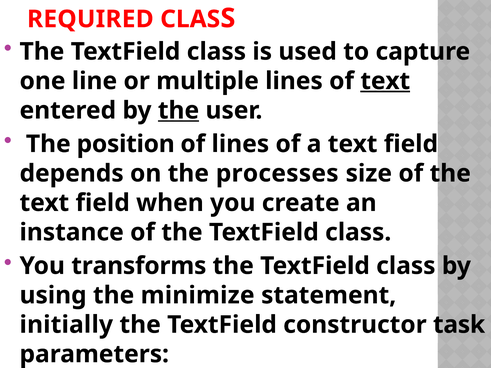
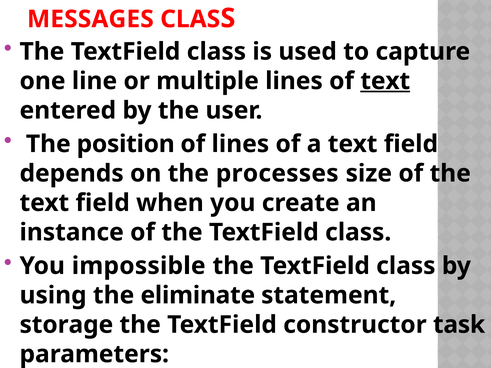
REQUIRED: REQUIRED -> MESSAGES (90, 19)
the underline: present -> none (179, 111)
transforms: transforms -> impossible (139, 266)
minimize: minimize -> eliminate (198, 295)
initially: initially -> storage (66, 325)
